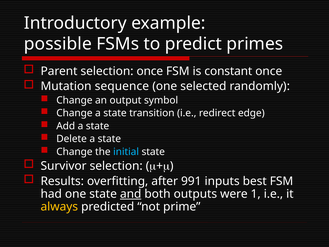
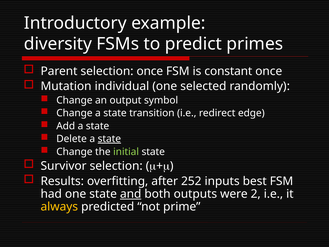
possible: possible -> diversity (58, 44)
sequence: sequence -> individual (122, 86)
state underline: none -> present (109, 139)
initial colour: light blue -> light green (126, 152)
991: 991 -> 252 (191, 181)
1: 1 -> 2 (256, 194)
